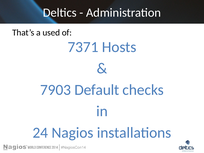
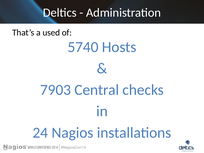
7371: 7371 -> 5740 (83, 47)
Default: Default -> Central (97, 90)
